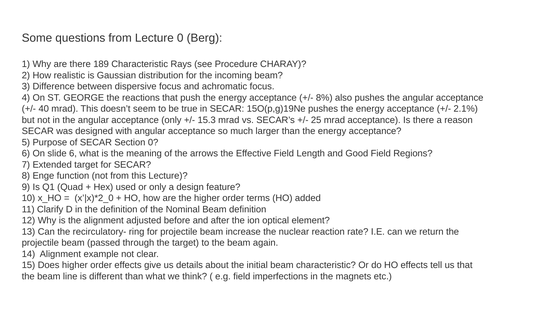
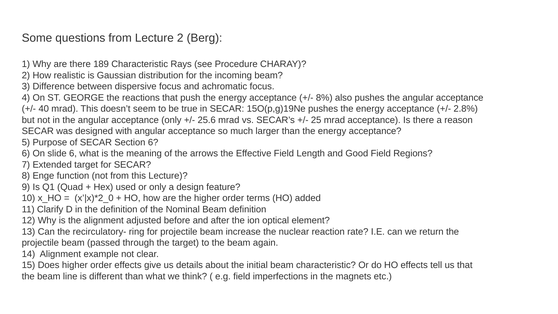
Lecture 0: 0 -> 2 (180, 38)
2.1%: 2.1% -> 2.8% (466, 109)
15.3: 15.3 -> 25.6 (207, 120)
Section 0: 0 -> 6 (153, 142)
